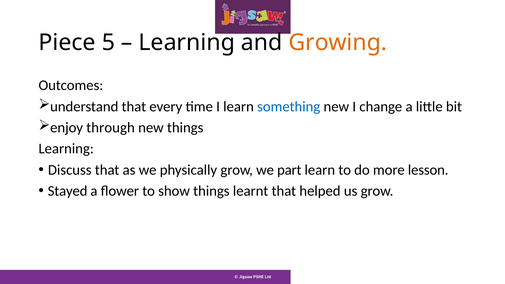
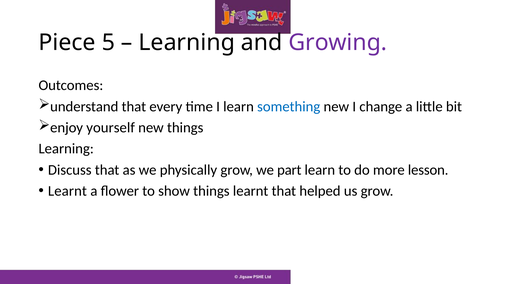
Growing colour: orange -> purple (338, 42)
through: through -> yourself (111, 128)
Stayed: Stayed -> Learnt (67, 191)
